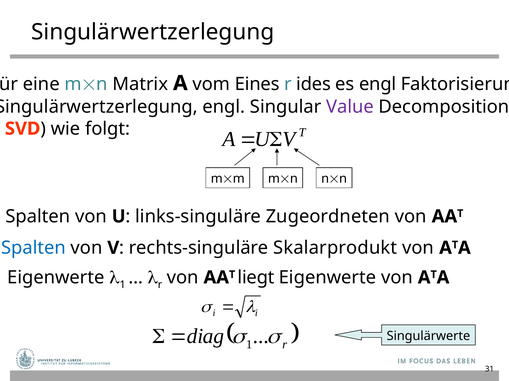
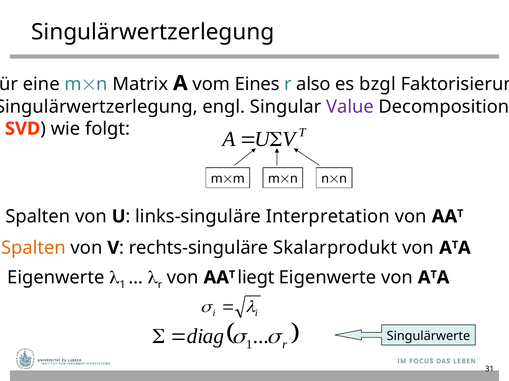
ides: ides -> also (314, 84)
es engl: engl -> bzgl (377, 84)
Zugeordneten: Zugeordneten -> Interpretation (328, 217)
Spalten colour: blue -> orange (33, 248)
